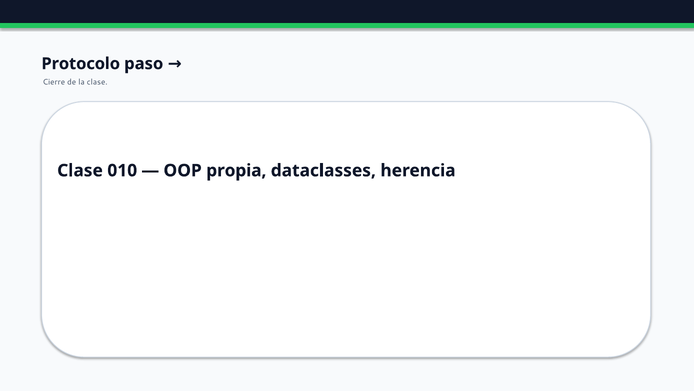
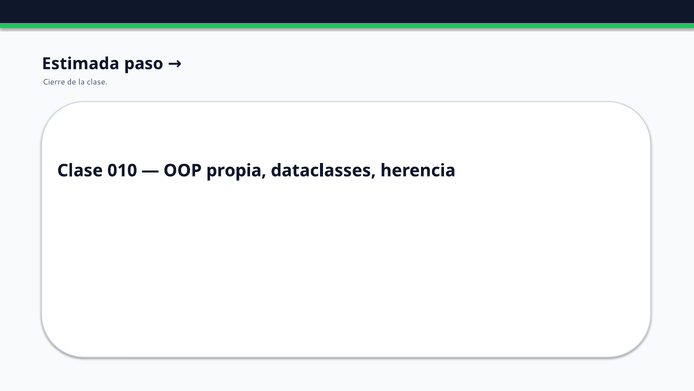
Protocolo: Protocolo -> Estimada (81, 64)
